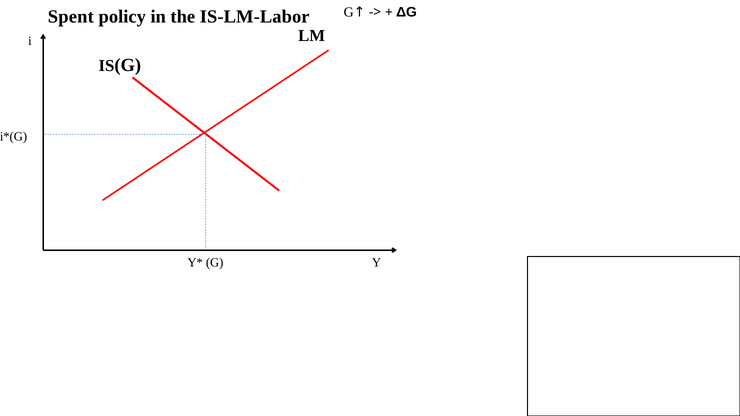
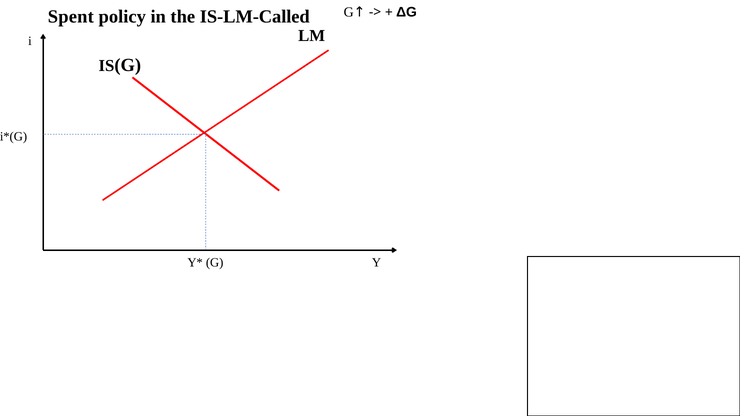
IS-LM-Labor: IS-LM-Labor -> IS-LM-Called (255, 17)
